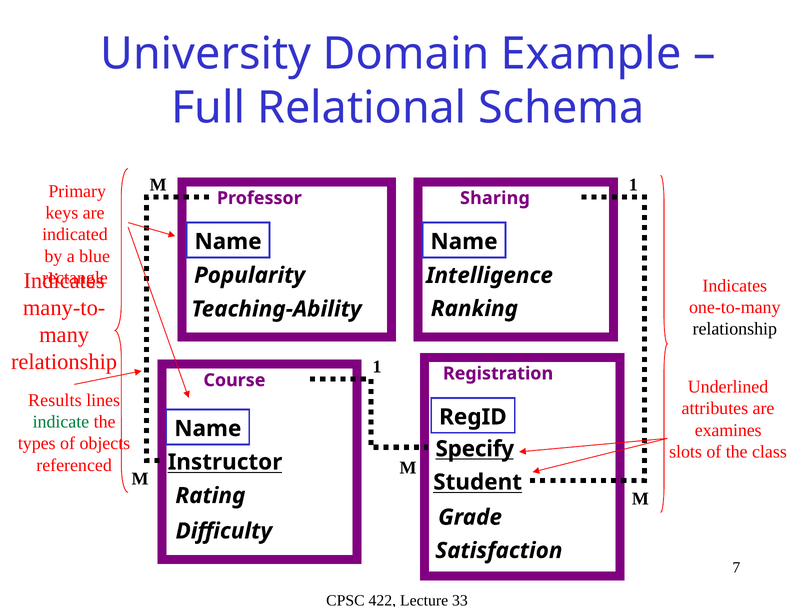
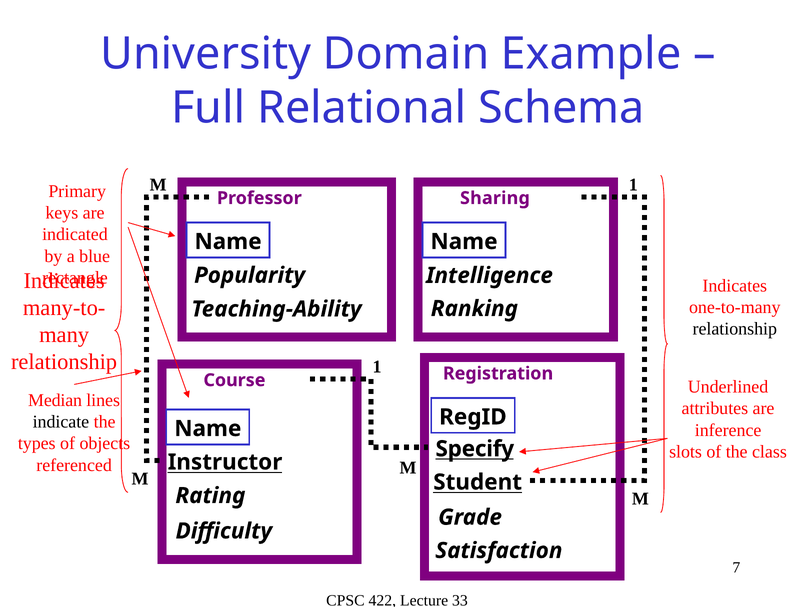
Results: Results -> Median (55, 400)
indicate colour: green -> black (61, 422)
examines: examines -> inference (728, 430)
